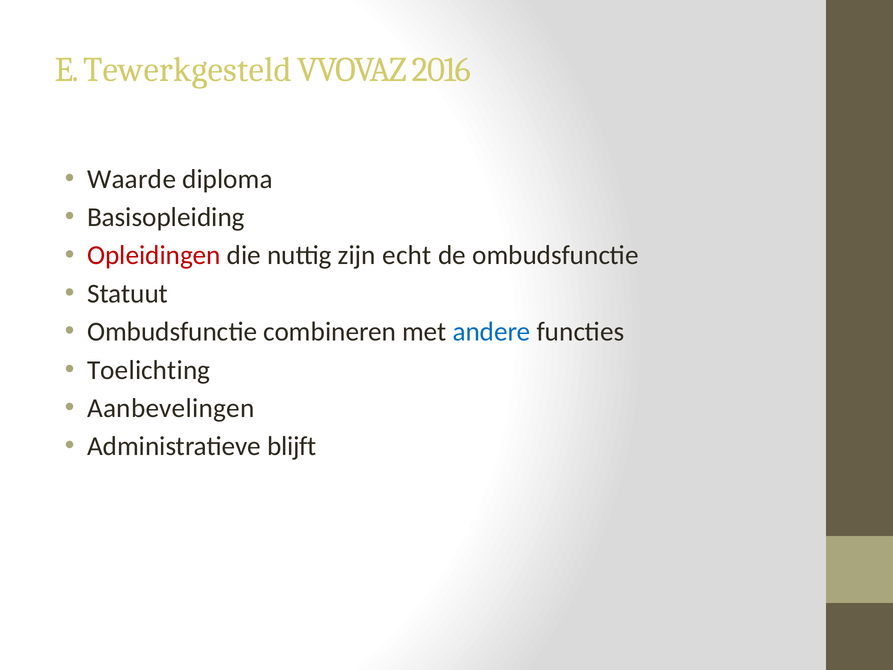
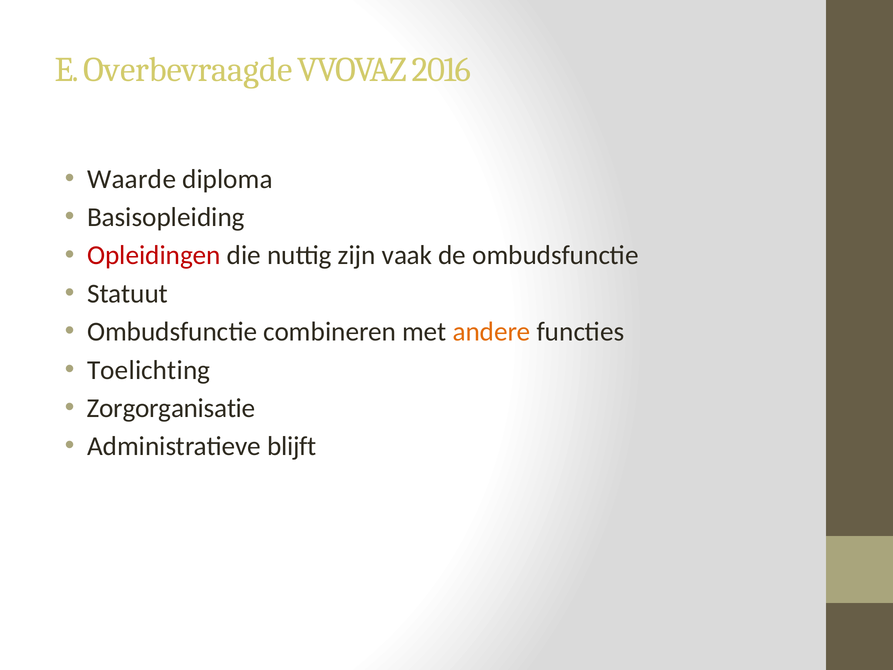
Tewerkgesteld: Tewerkgesteld -> Overbevraagde (188, 70)
echt: echt -> vaak (407, 255)
andere colour: blue -> orange (492, 332)
Aanbevelingen: Aanbevelingen -> Zorgorganisatie (171, 408)
